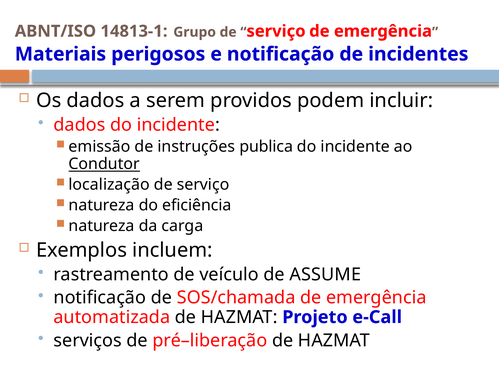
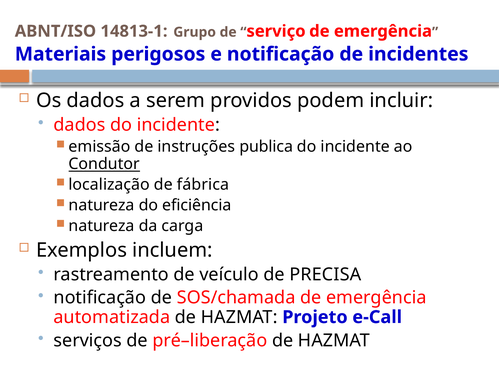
localização de serviço: serviço -> fábrica (203, 185)
ASSUME: ASSUME -> PRECISA (325, 275)
